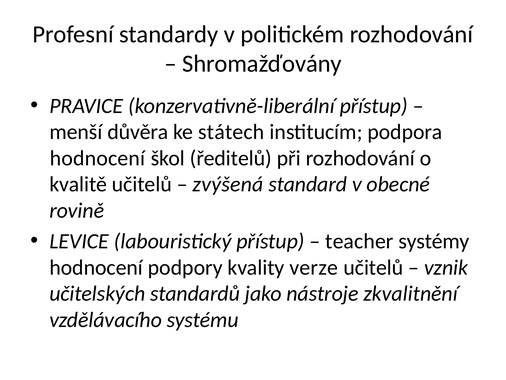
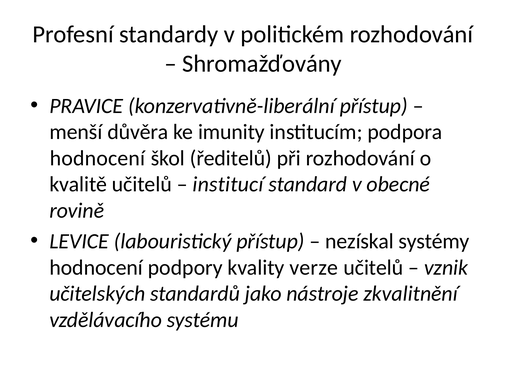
státech: státech -> imunity (231, 132)
zvýšená: zvýšená -> institucí (228, 184)
teacher: teacher -> nezískal (360, 241)
